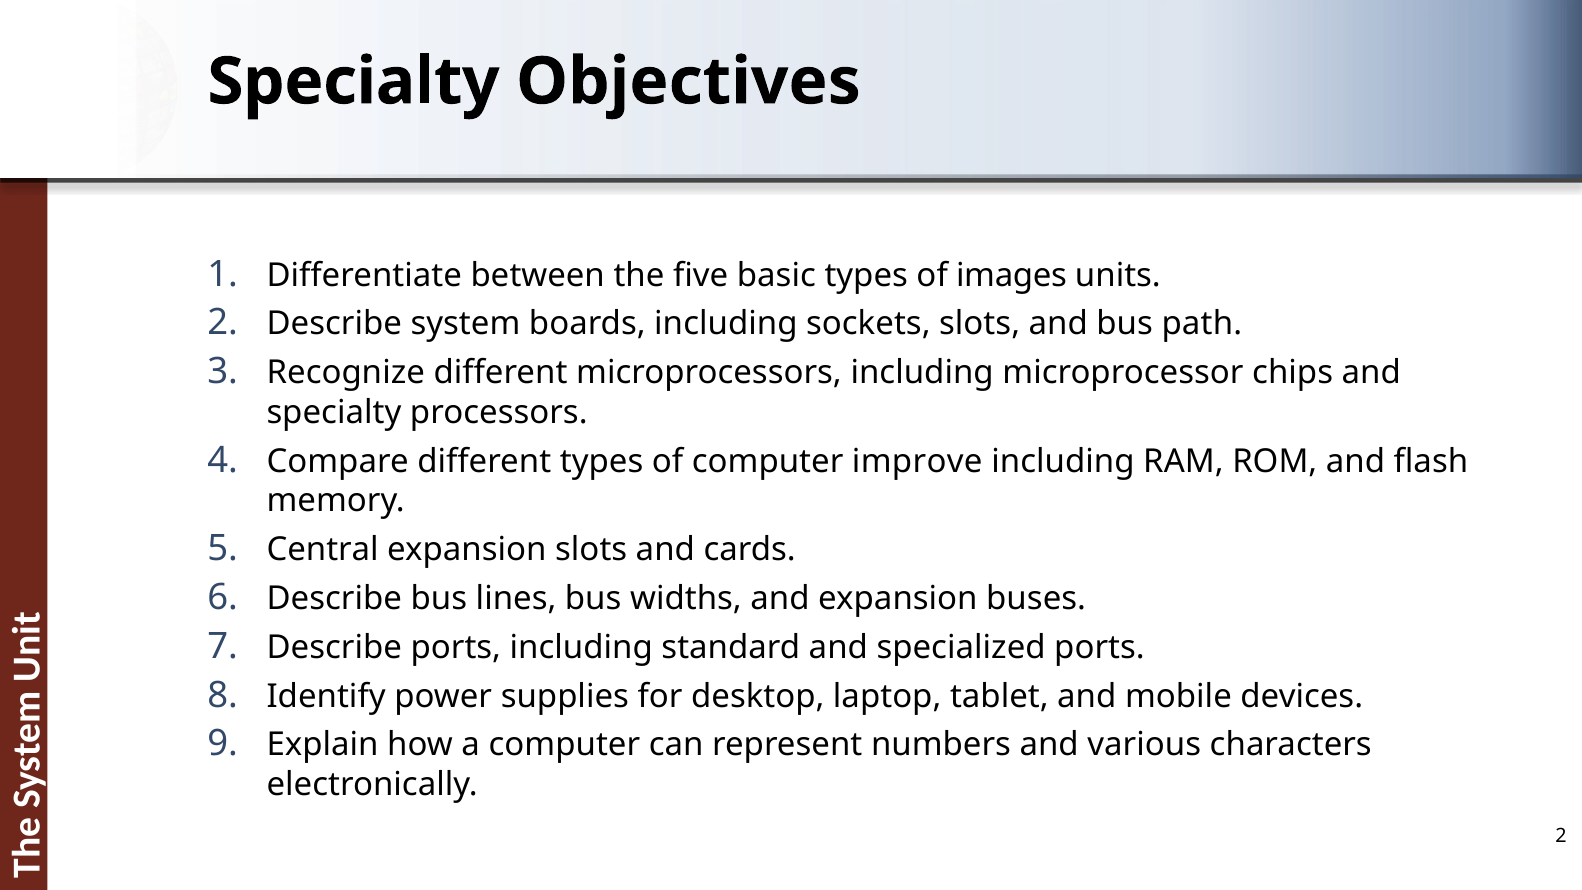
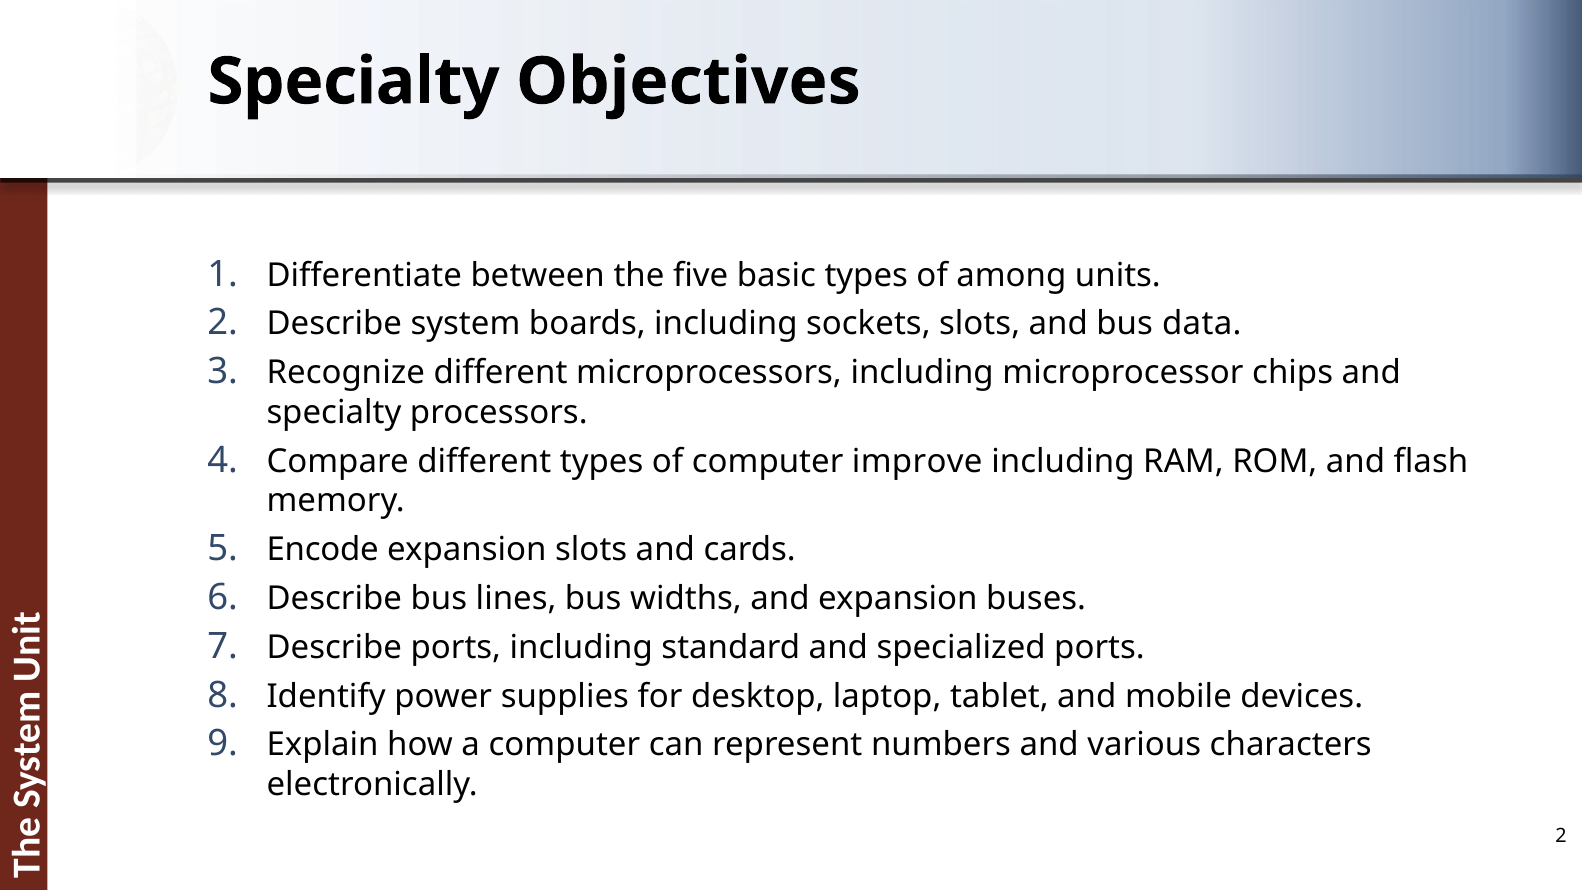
images: images -> among (1011, 275)
path: path -> data (1202, 324)
Central: Central -> Encode (323, 550)
